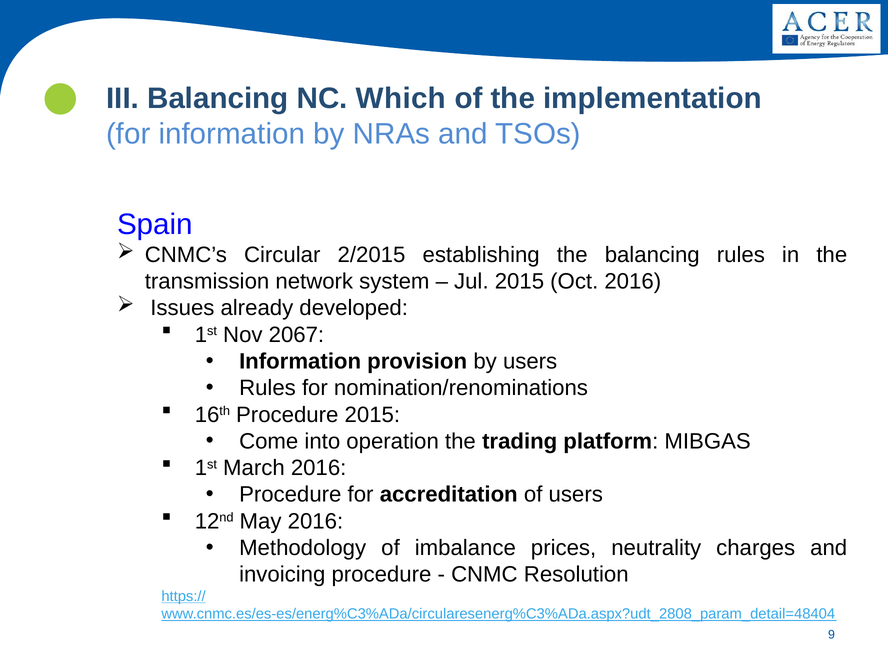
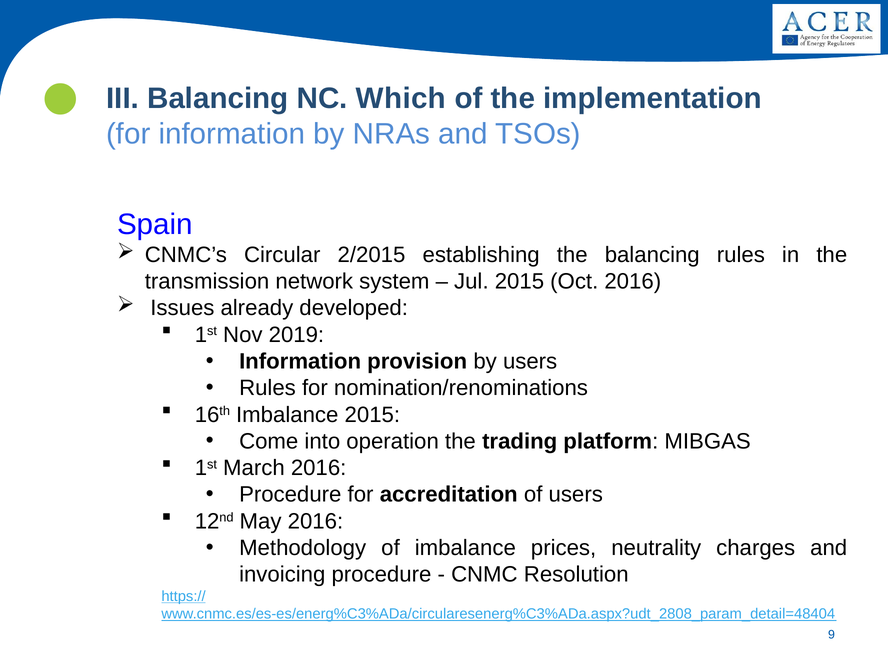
2067: 2067 -> 2019 (296, 335)
16th Procedure: Procedure -> Imbalance (287, 415)
